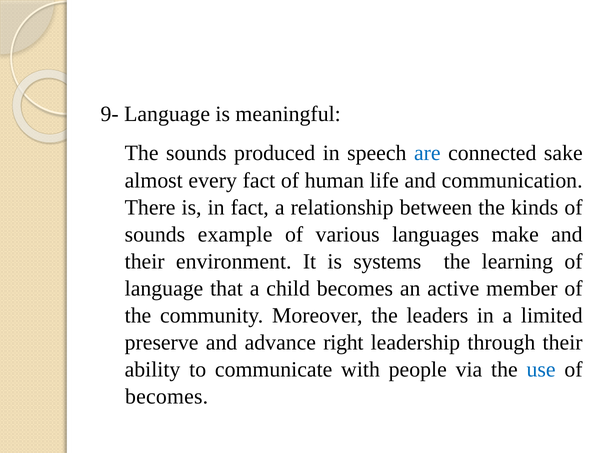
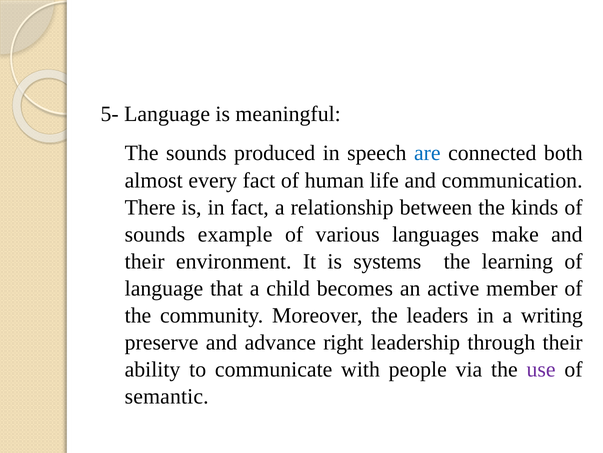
9-: 9- -> 5- (110, 114)
sake: sake -> both (563, 153)
limited: limited -> writing (552, 315)
use colour: blue -> purple (541, 369)
becomes: becomes -> semantic (167, 396)
